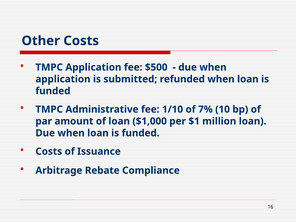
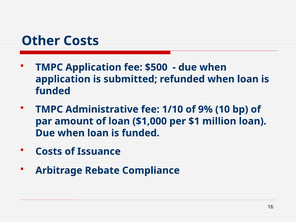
7%: 7% -> 9% (205, 109)
